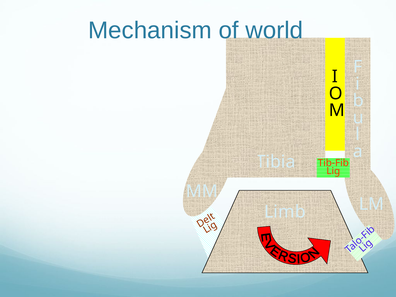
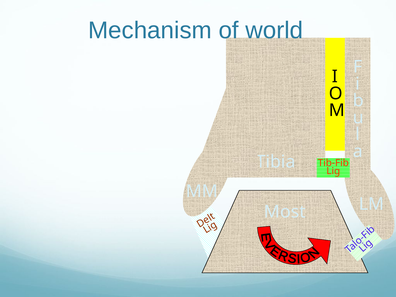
Limb: Limb -> Most (285, 212)
